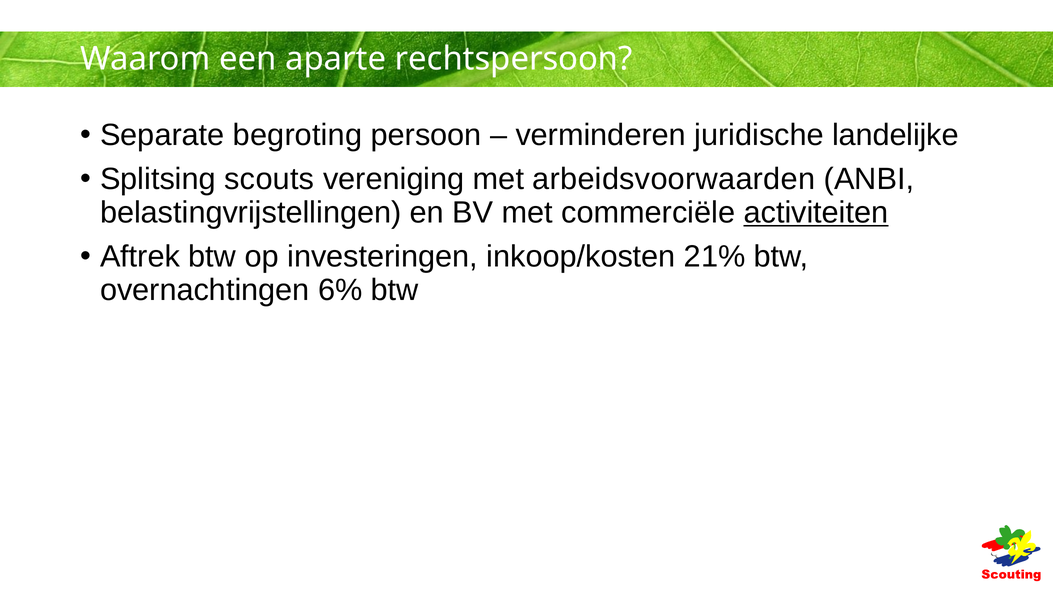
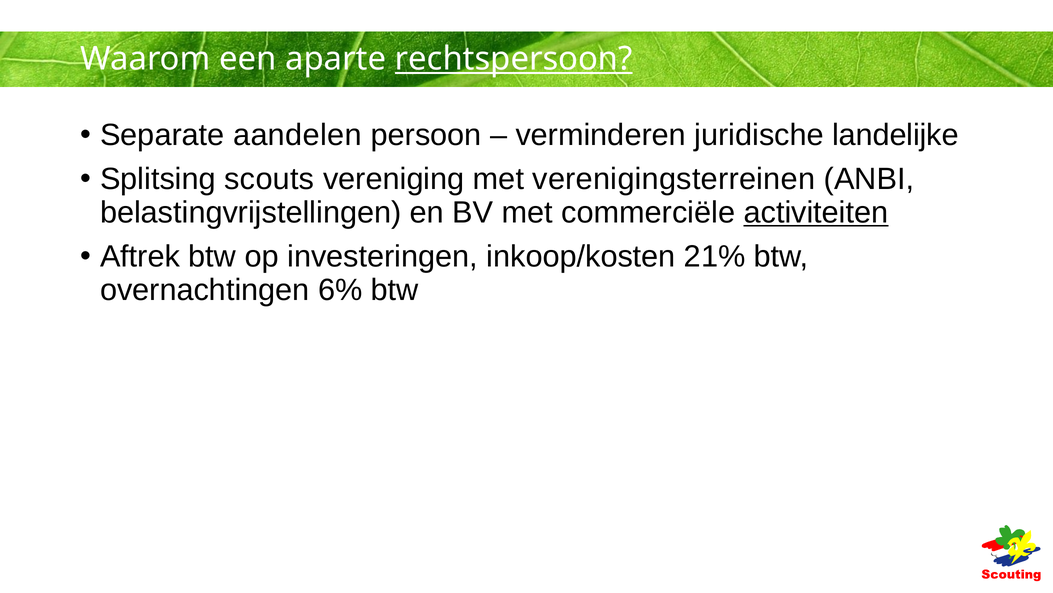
rechtspersoon underline: none -> present (514, 59)
begroting: begroting -> aandelen (297, 135)
arbeidsvoorwaarden: arbeidsvoorwaarden -> verenigingsterreinen (674, 179)
